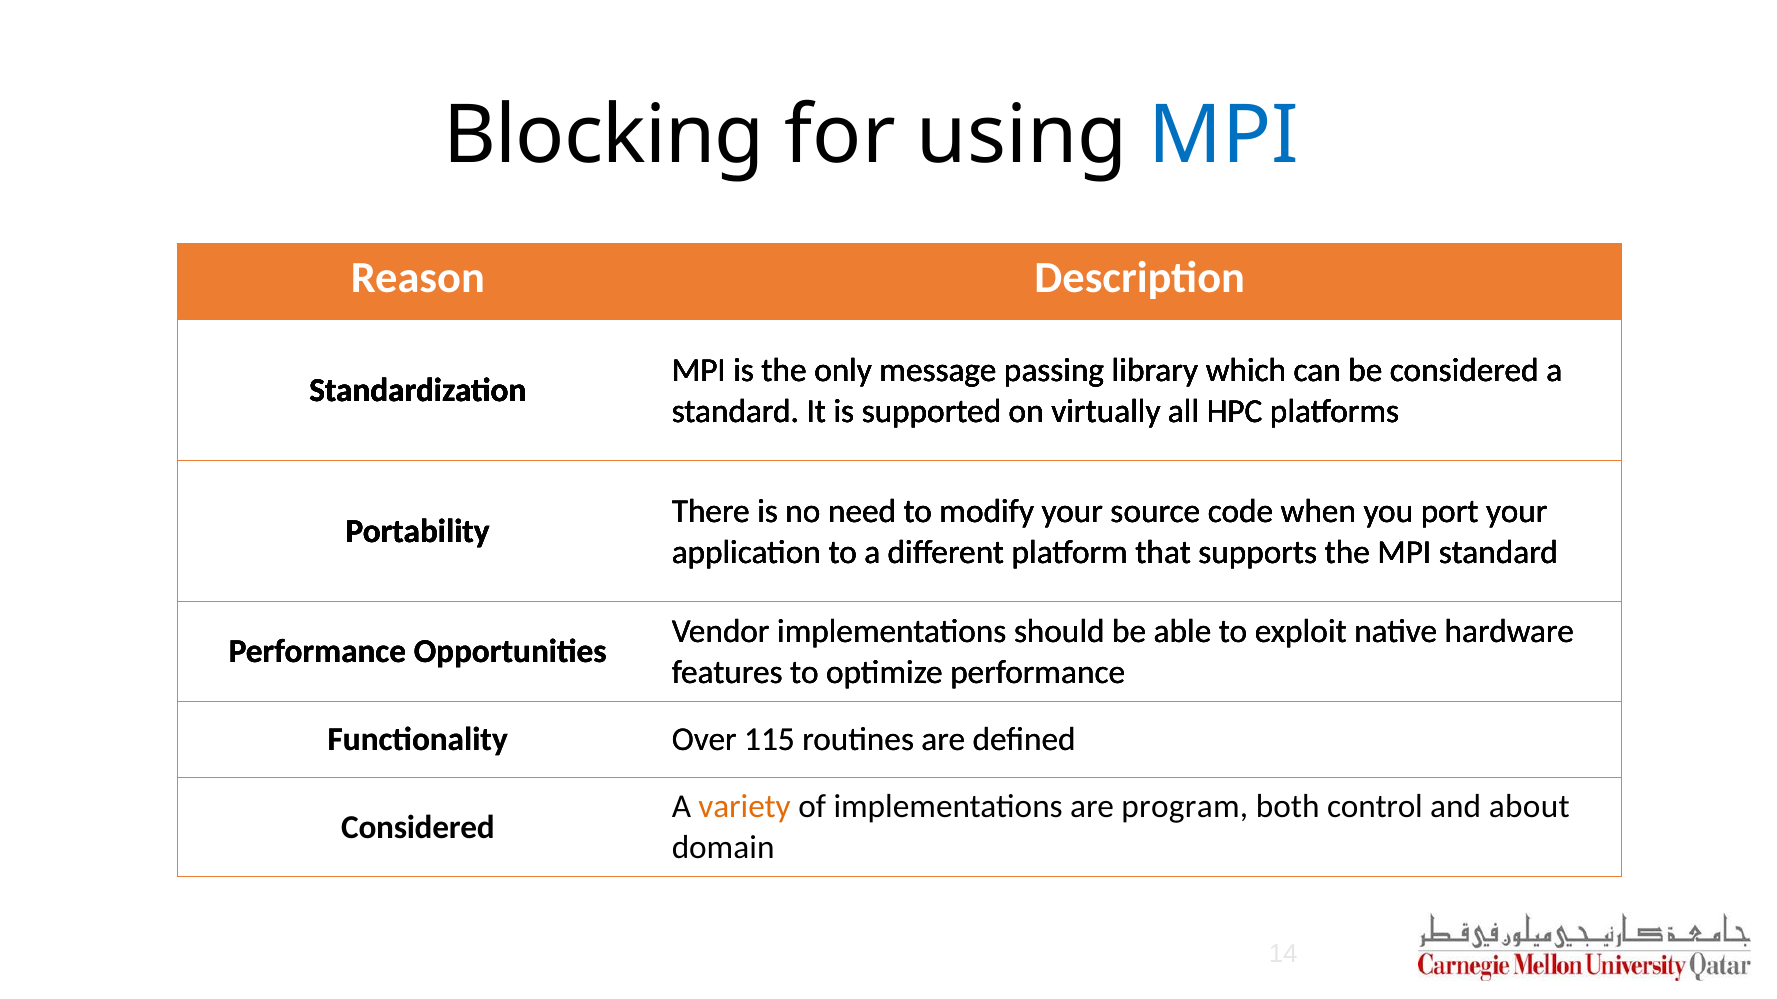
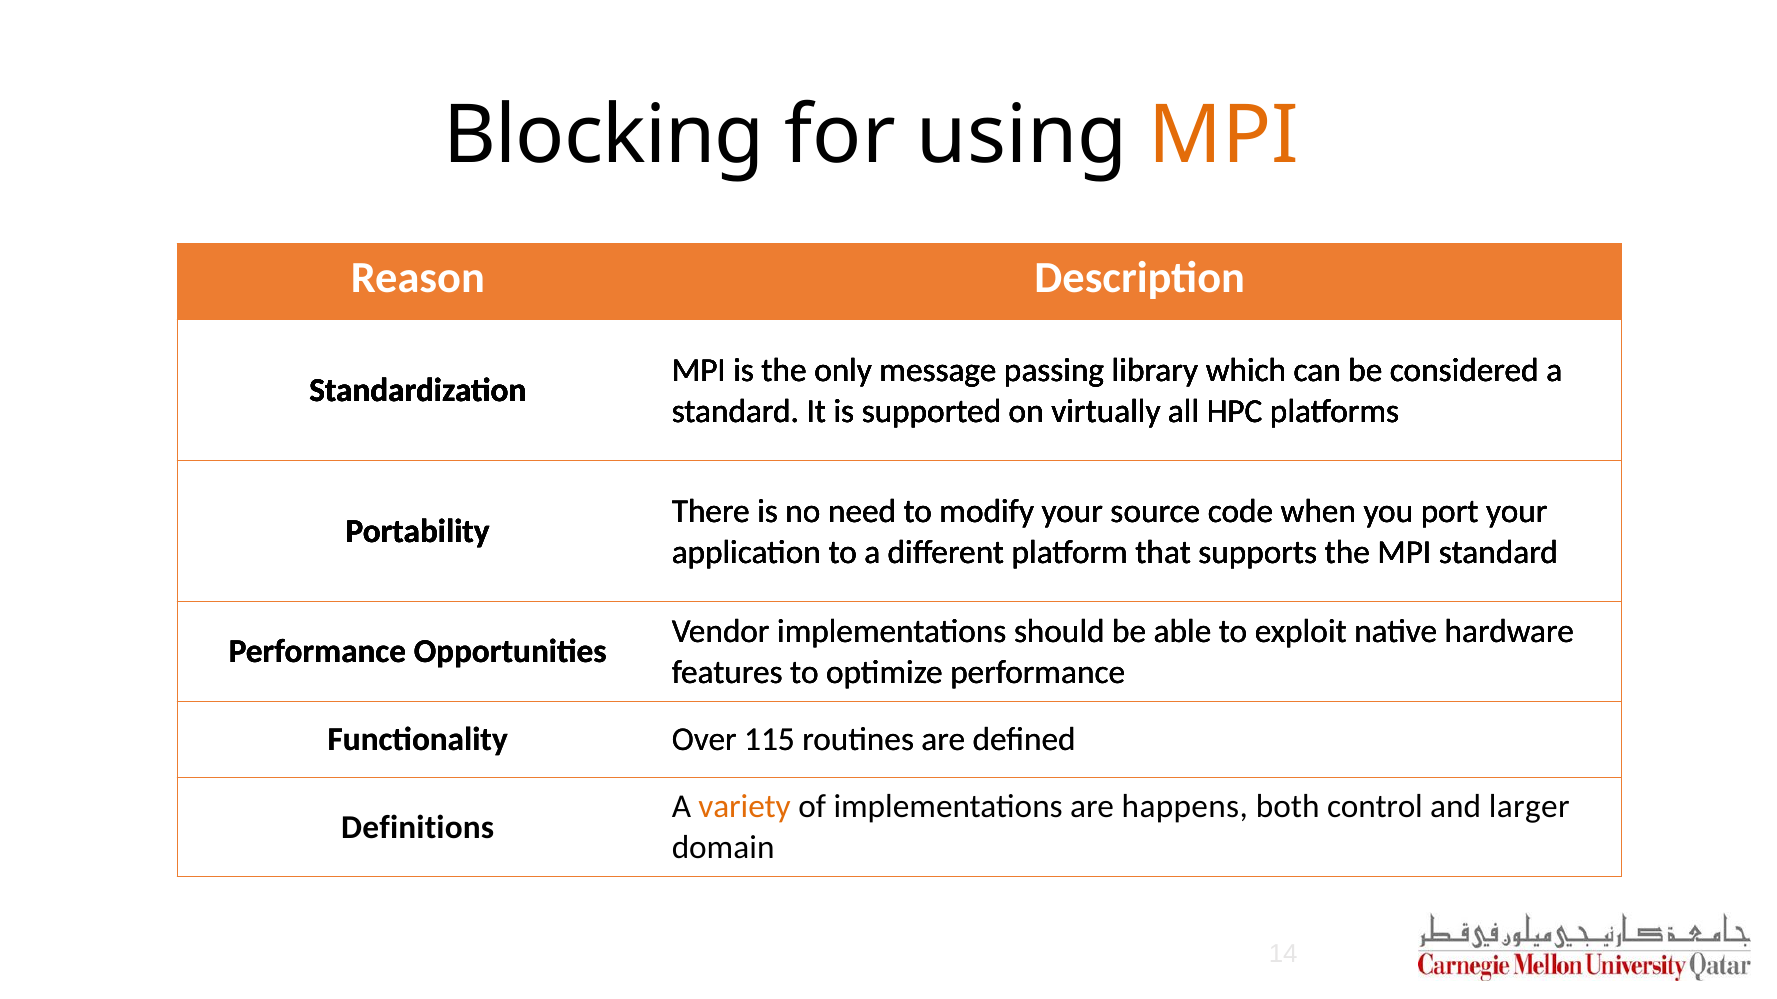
MPI colour: blue -> orange (1224, 136)
program: program -> happens (1185, 807)
about: about -> larger (1529, 807)
Considered: Considered -> Definitions (418, 828)
